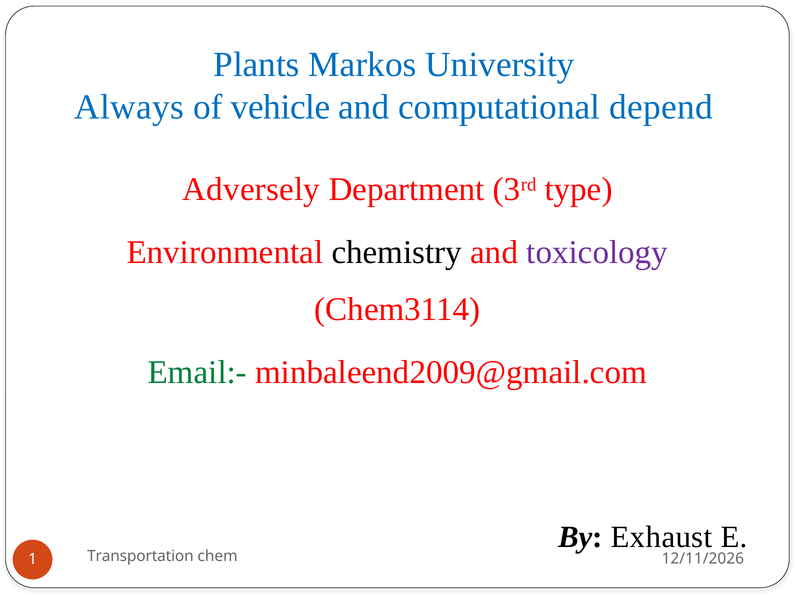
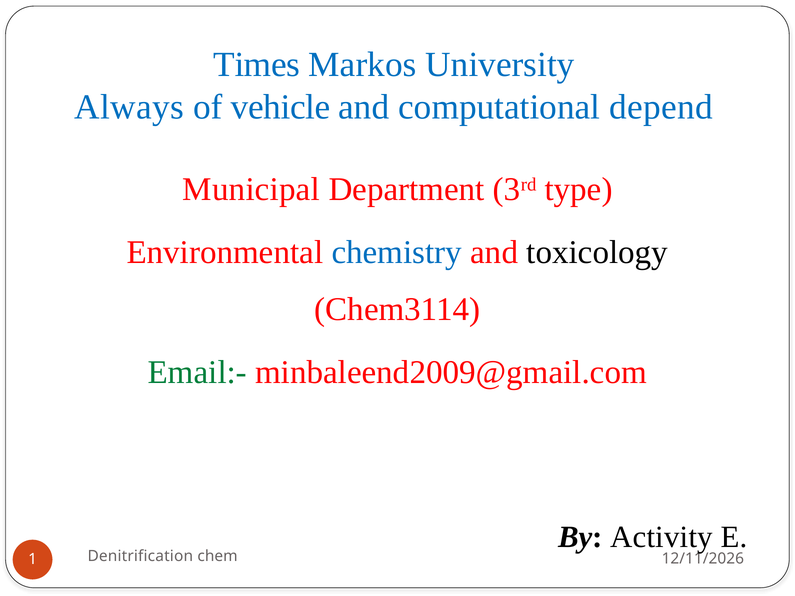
Plants: Plants -> Times (257, 65)
Adversely: Adversely -> Municipal (251, 189)
chemistry colour: black -> blue (397, 252)
toxicology colour: purple -> black (597, 252)
Exhaust: Exhaust -> Activity (662, 537)
Transportation: Transportation -> Denitrification (140, 556)
